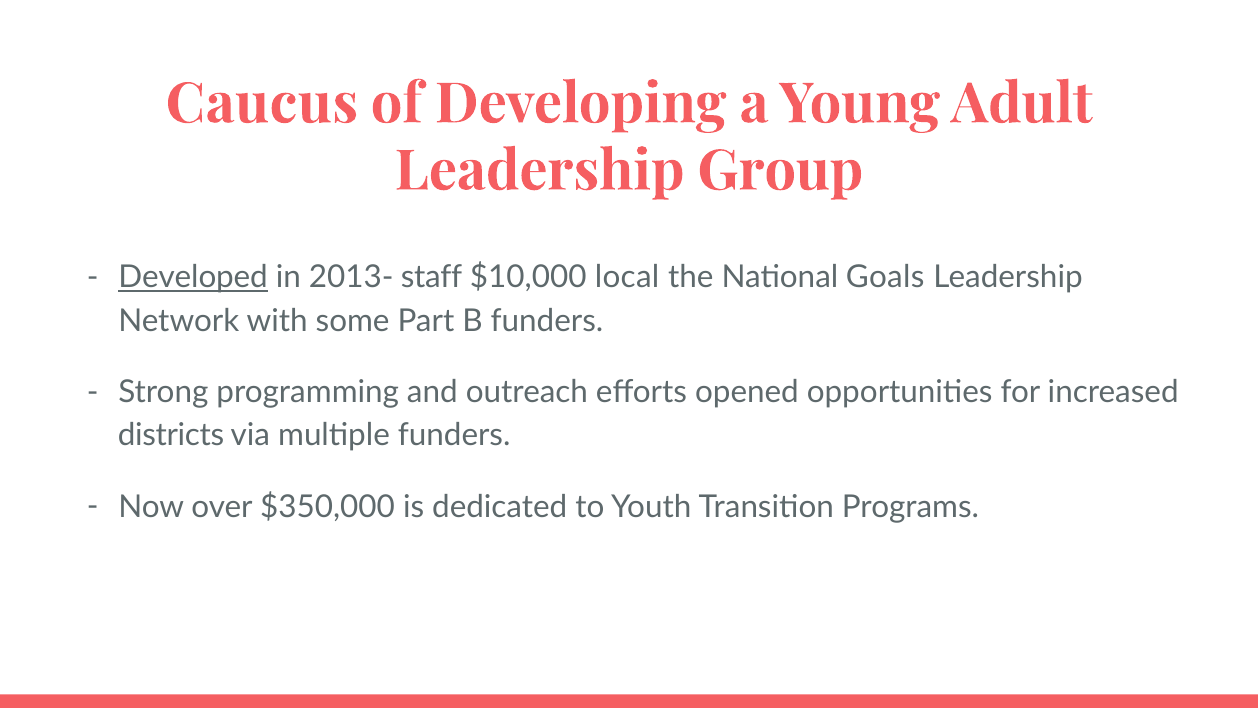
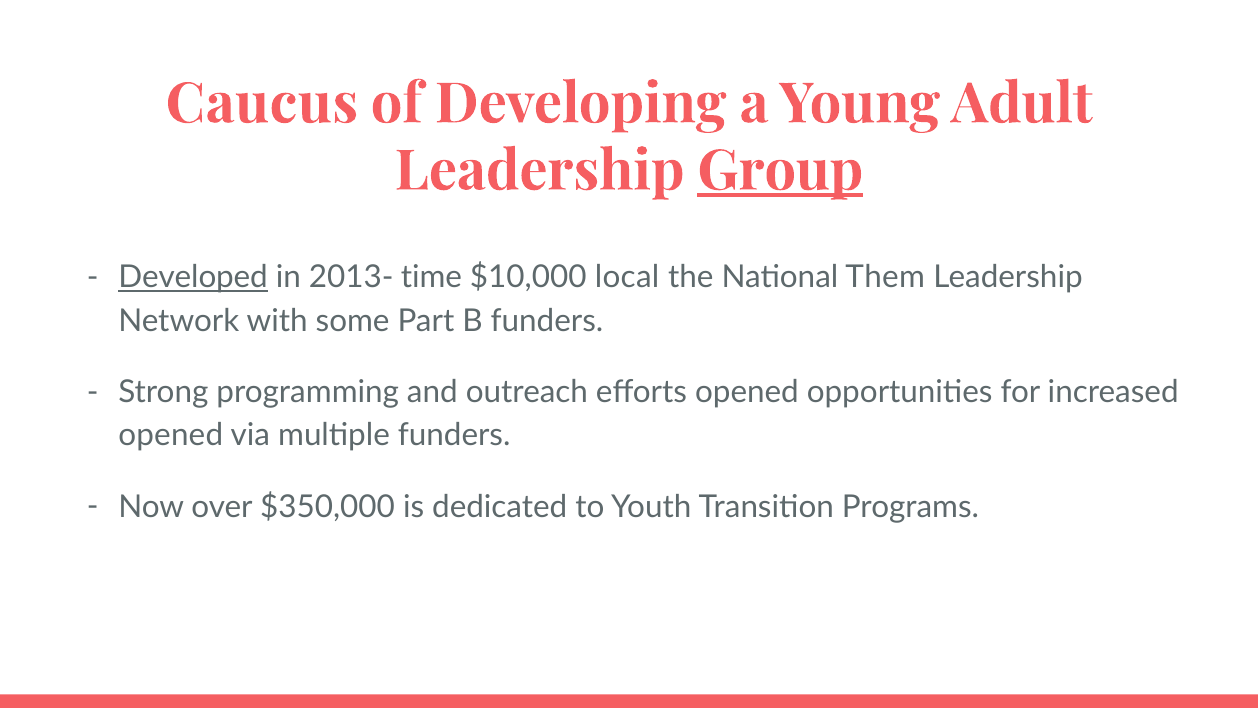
Group underline: none -> present (780, 171)
staff: staff -> time (431, 277)
Goals: Goals -> Them (885, 277)
districts: districts -> opened (171, 435)
